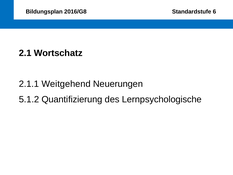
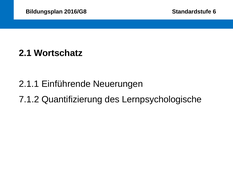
Weitgehend: Weitgehend -> Einführende (66, 84)
5.1.2: 5.1.2 -> 7.1.2 (29, 99)
